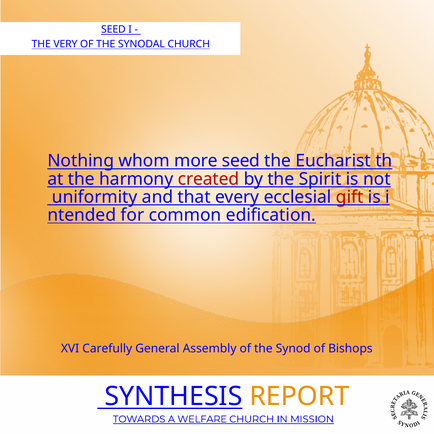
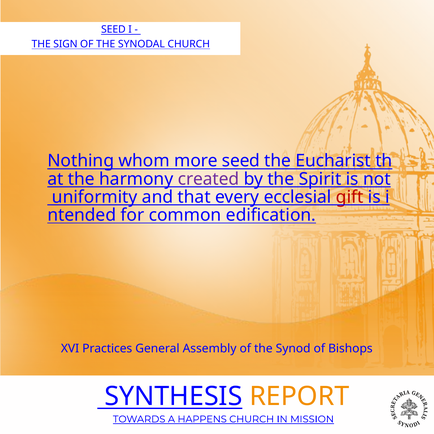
VERY: VERY -> SIGN (65, 44)
created colour: red -> purple (209, 179)
Carefully: Carefully -> Practices (107, 349)
WELFARE: WELFARE -> HAPPENS (202, 419)
